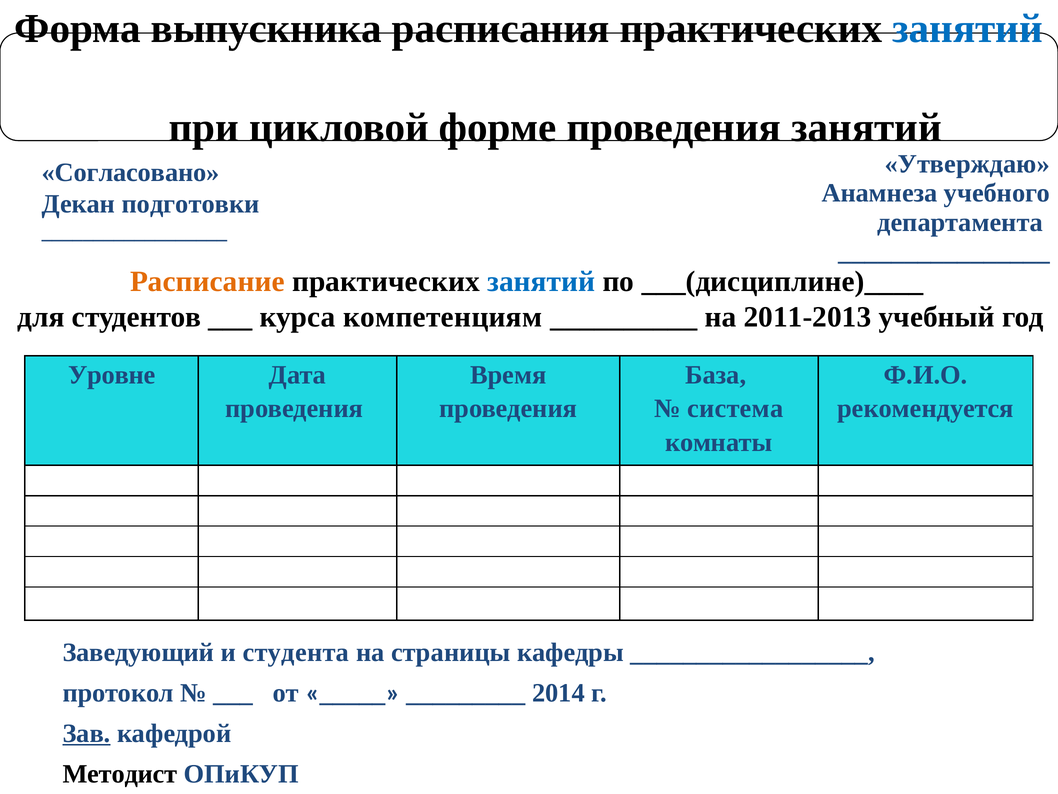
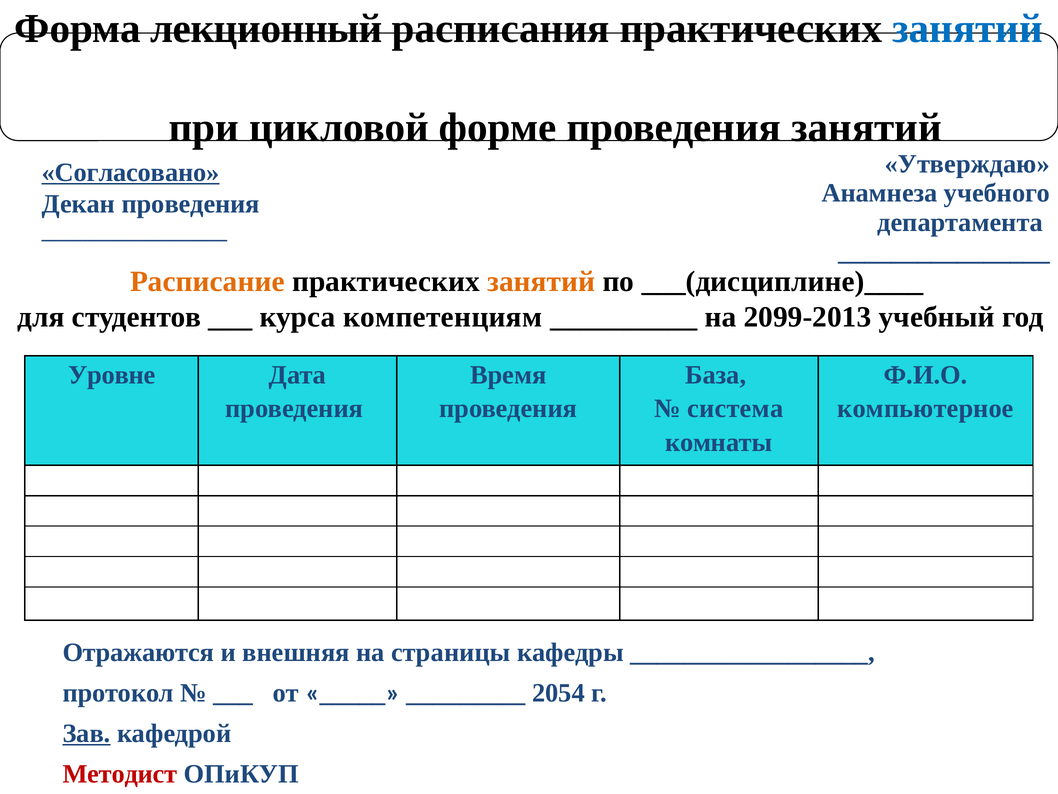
выпускника: выпускника -> лекционный (266, 29)
Согласовано underline: none -> present (131, 172)
Декан подготовки: подготовки -> проведения (191, 204)
занятий colour: blue -> orange (541, 282)
2011-2013: 2011-2013 -> 2099-2013 (808, 317)
рекомендуется: рекомендуется -> компьютерное (925, 408)
Заведующий: Заведующий -> Отражаются (138, 652)
студента: студента -> внешняя (296, 652)
2014: 2014 -> 2054 (558, 693)
Методист colour: black -> red (120, 774)
